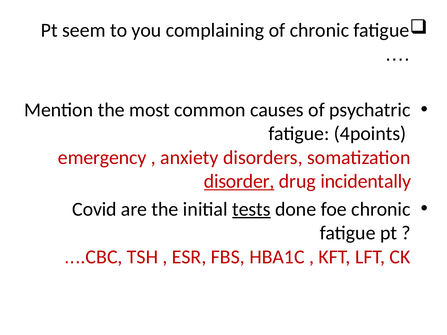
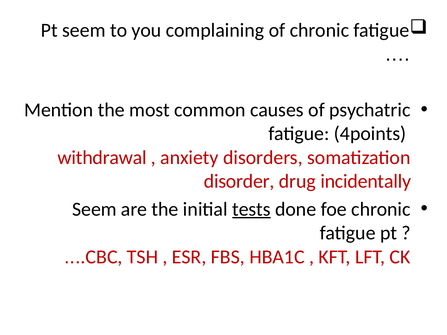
emergency: emergency -> withdrawal (102, 158)
disorder underline: present -> none (239, 181)
Covid: Covid -> Seem (94, 209)
